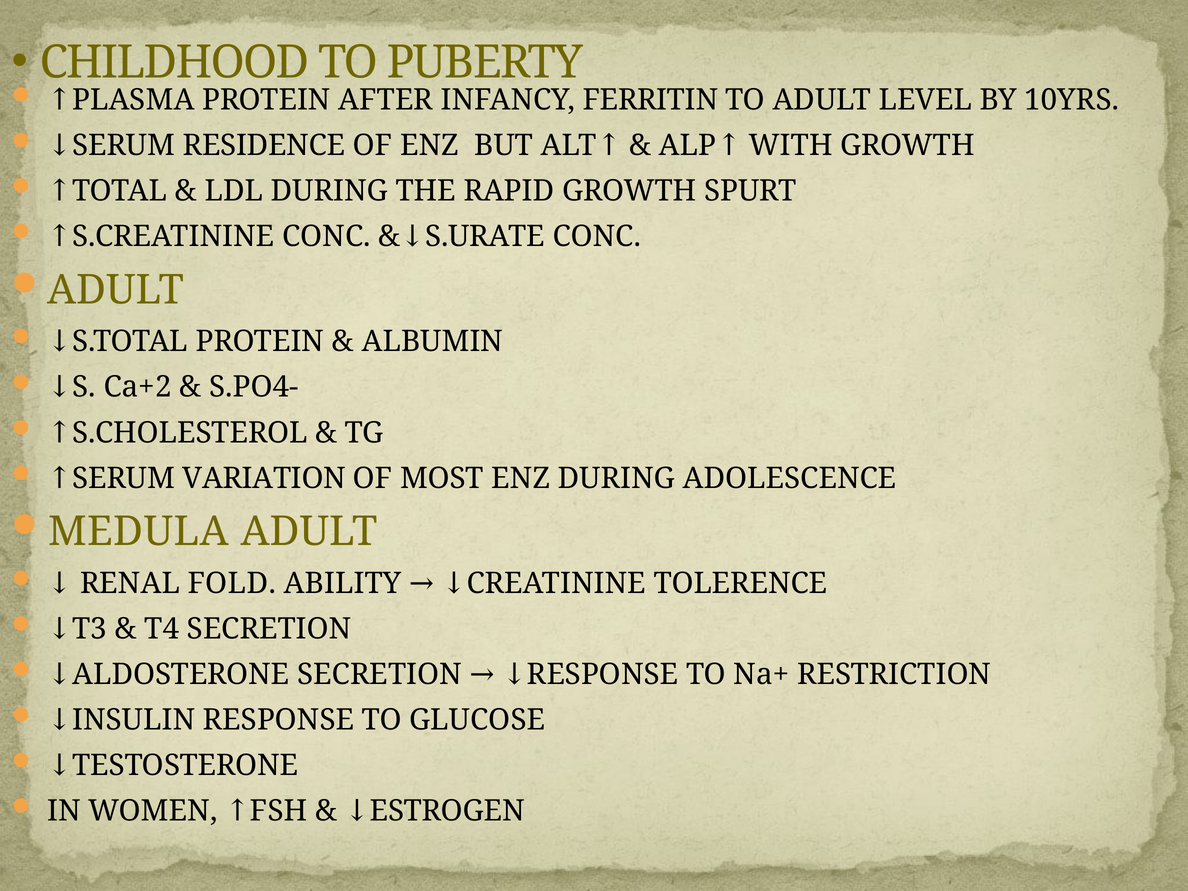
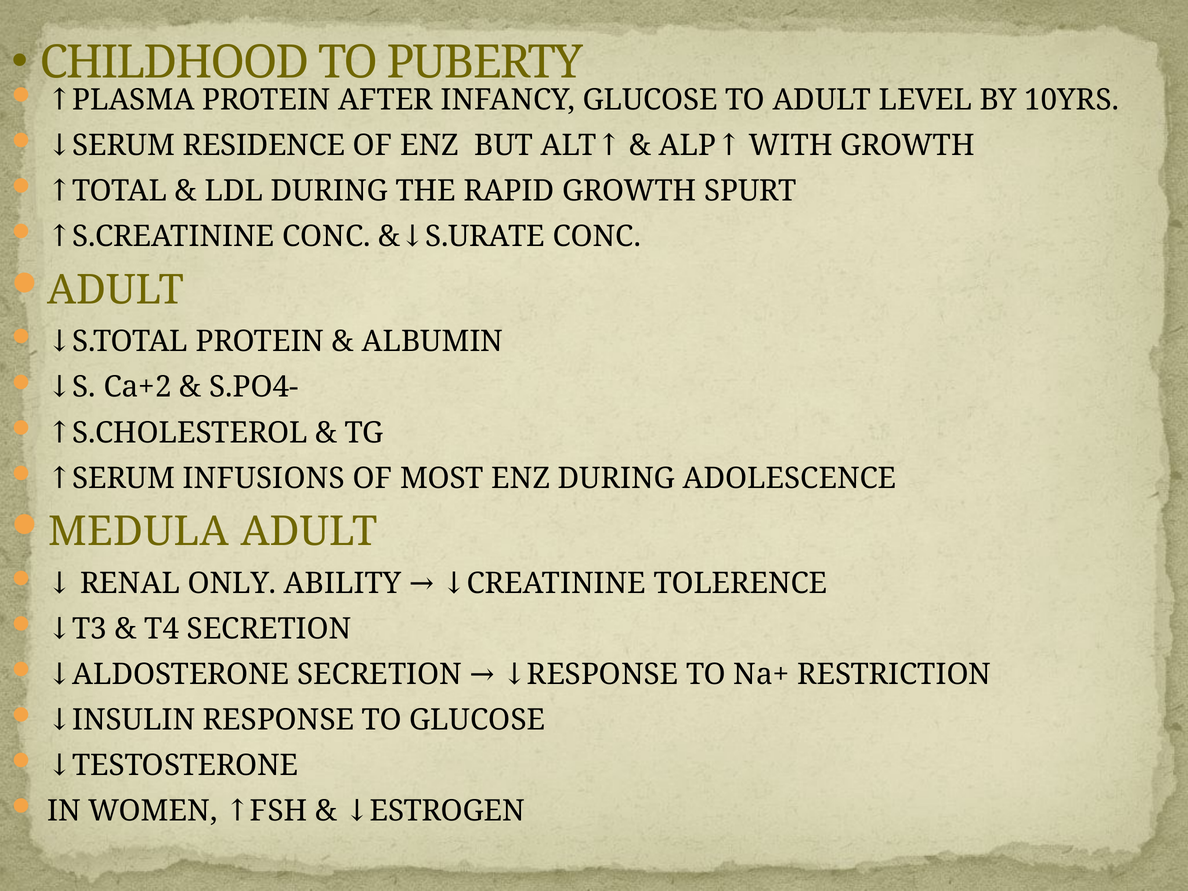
INFANCY FERRITIN: FERRITIN -> GLUCOSE (650, 100)
VARIATION: VARIATION -> INFUSIONS (264, 478)
FOLD: FOLD -> ONLY (232, 583)
